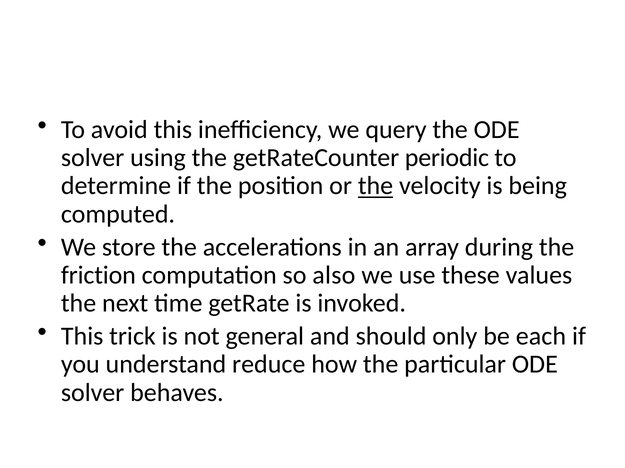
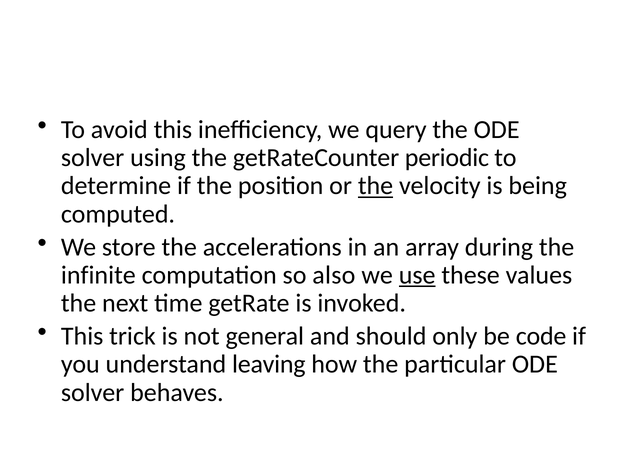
friction: friction -> infinite (98, 276)
use underline: none -> present (417, 276)
each: each -> code (541, 337)
reduce: reduce -> leaving (269, 365)
